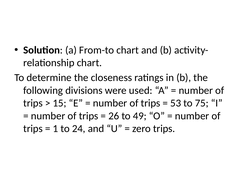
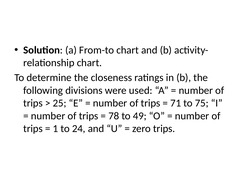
15: 15 -> 25 (60, 103)
53: 53 -> 71 (176, 103)
26: 26 -> 78 (114, 116)
